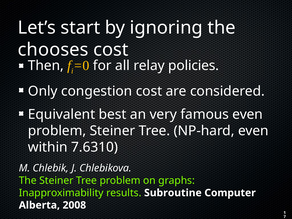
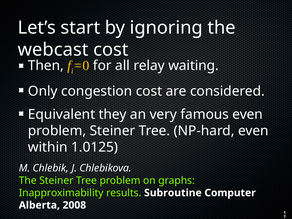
chooses: chooses -> webcast (53, 50)
policies: policies -> waiting (194, 66)
best: best -> they (113, 114)
7.6310: 7.6310 -> 1.0125 (95, 147)
